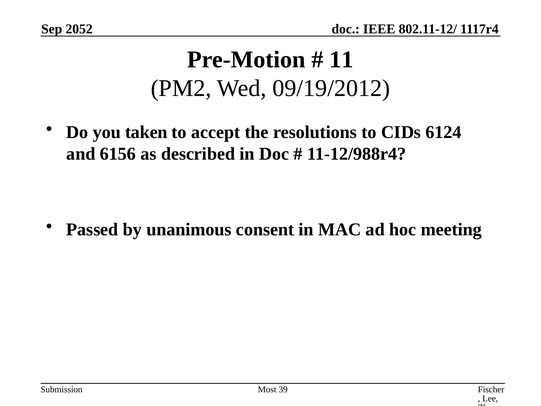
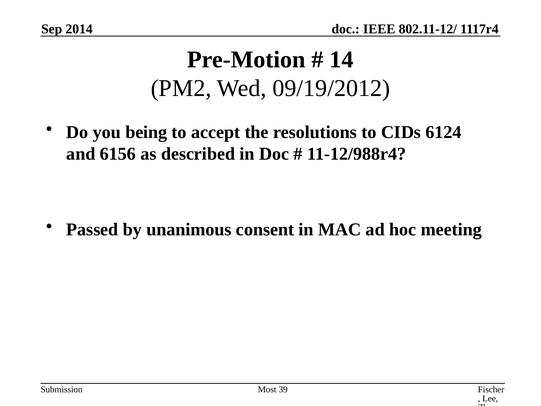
2052: 2052 -> 2014 (79, 29)
11: 11 -> 14 (342, 59)
taken: taken -> being (146, 132)
